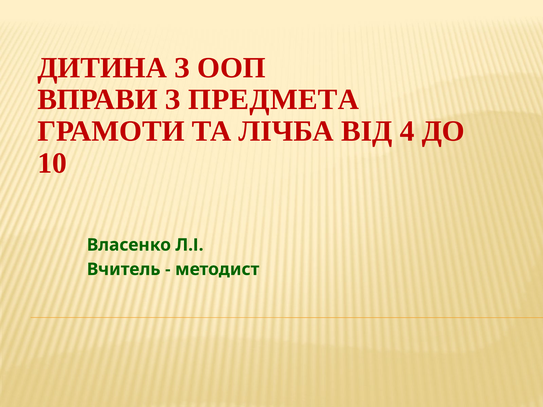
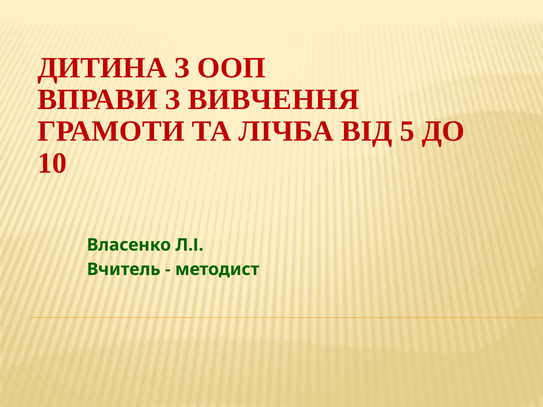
ПРЕДМЕТА: ПРЕДМЕТА -> ВИВЧЕННЯ (274, 100)
4: 4 -> 5 (407, 131)
